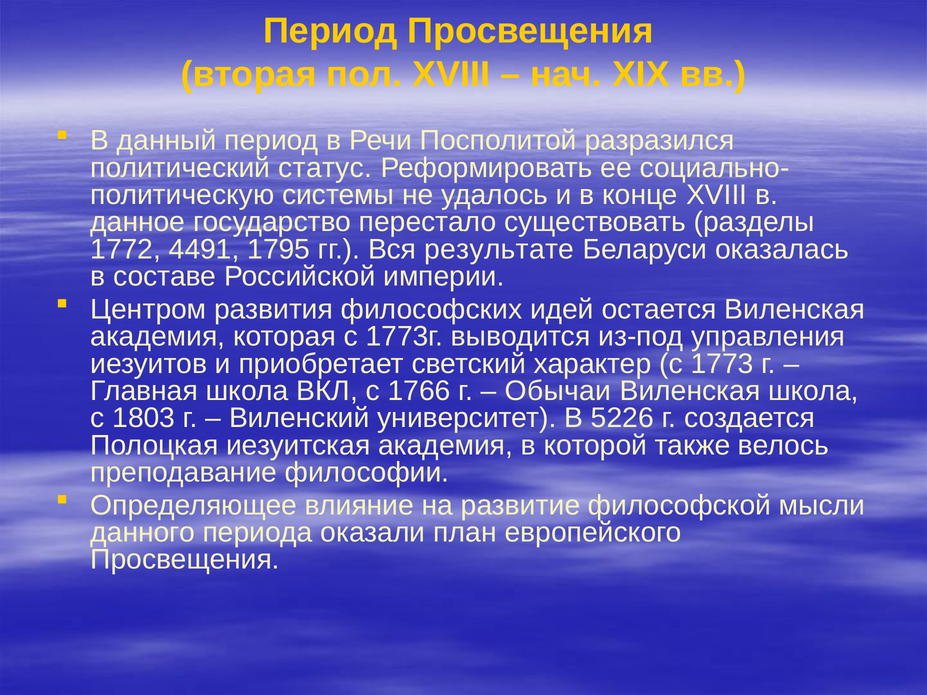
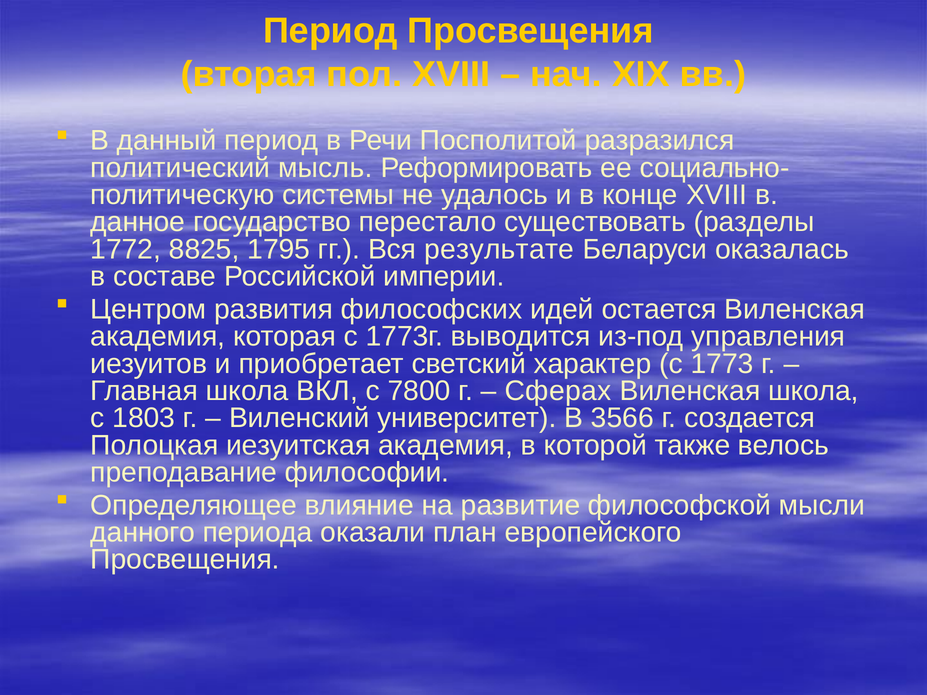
статус: статус -> мысль (325, 168)
4491: 4491 -> 8825 (204, 249)
1766: 1766 -> 7800 (419, 391)
Обычаи: Обычаи -> Сферах (558, 391)
5226: 5226 -> 3566 (622, 418)
